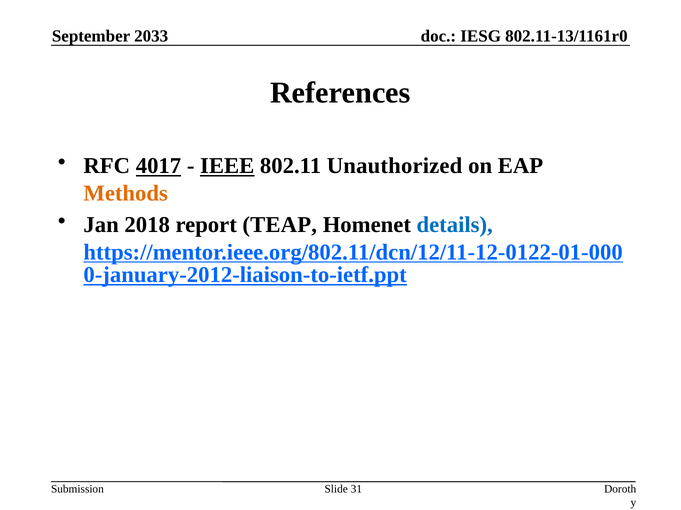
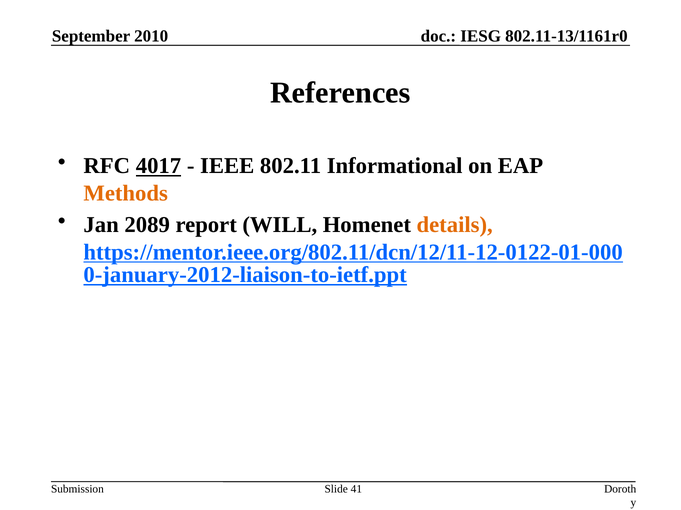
2033: 2033 -> 2010 (151, 36)
IEEE underline: present -> none (227, 166)
Unauthorized: Unauthorized -> Informational (395, 166)
2018: 2018 -> 2089 (147, 225)
TEAP: TEAP -> WILL (280, 225)
details colour: blue -> orange (455, 225)
31: 31 -> 41 (356, 490)
